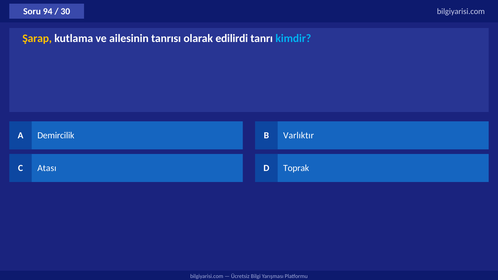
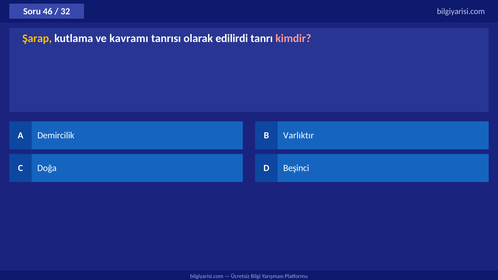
94: 94 -> 46 (48, 11)
30: 30 -> 32 (65, 11)
ailesinin: ailesinin -> kavramı (129, 38)
kimdir colour: light blue -> pink (293, 38)
Atası: Atası -> Doğa (47, 168)
Toprak: Toprak -> Beşinci (296, 168)
